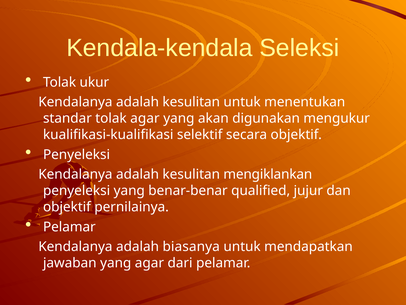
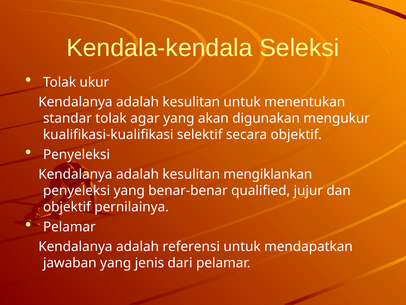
biasanya: biasanya -> referensi (191, 246)
yang agar: agar -> jenis (149, 263)
